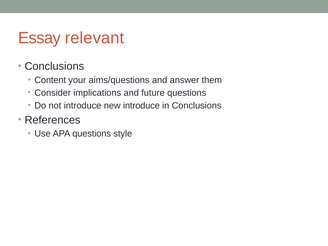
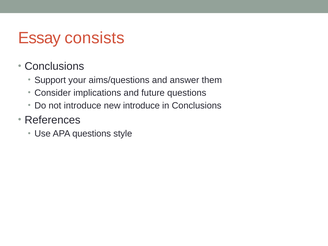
relevant: relevant -> consists (95, 38)
Content: Content -> Support (50, 80)
